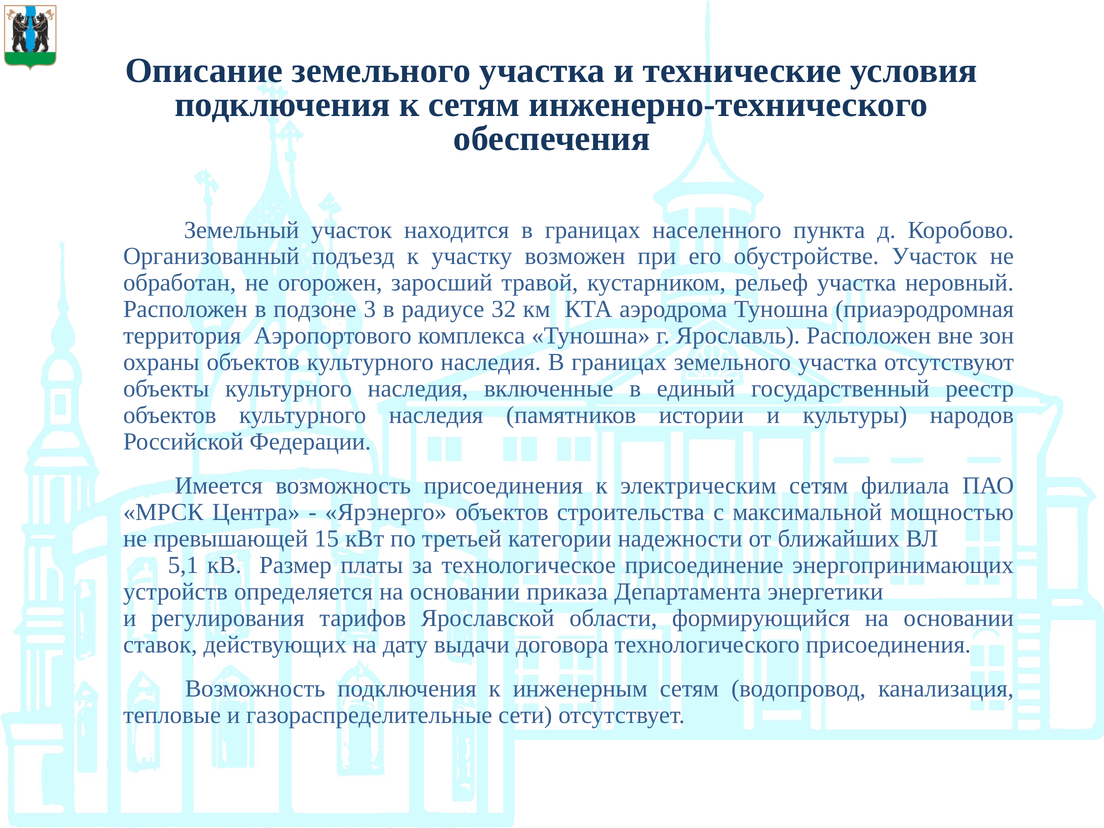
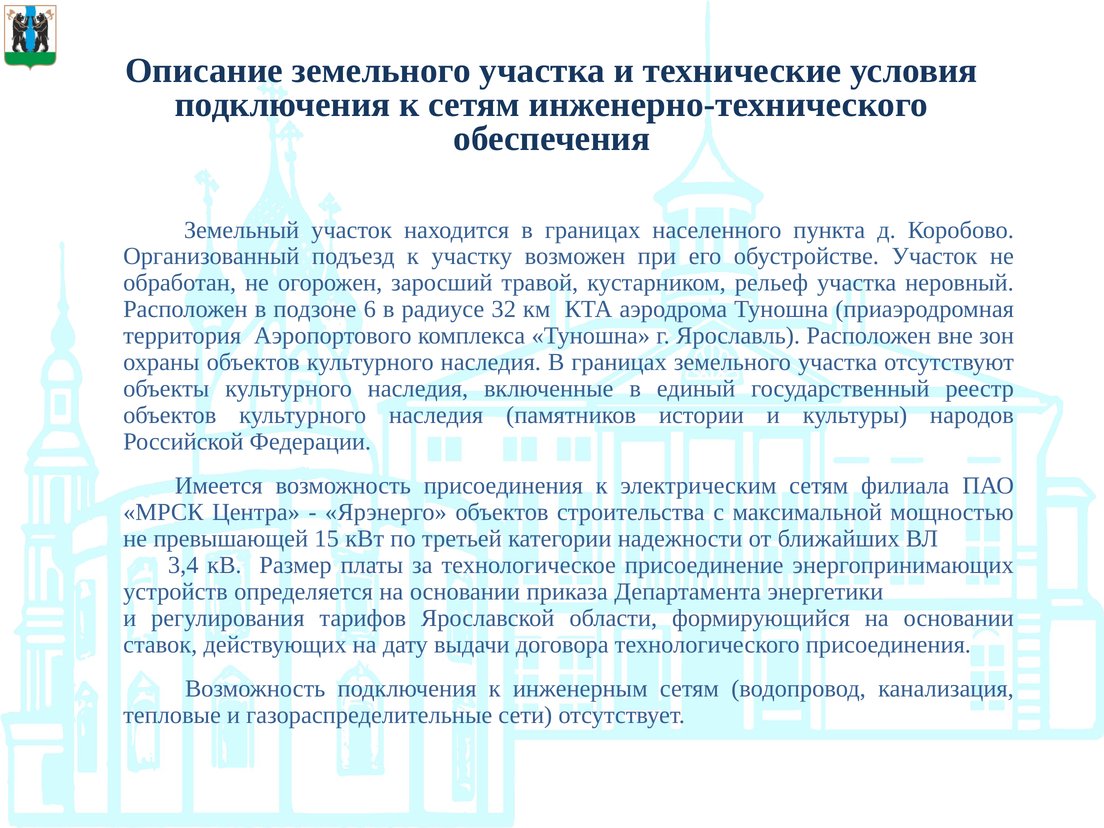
3: 3 -> 6 (370, 309)
5,1: 5,1 -> 3,4 (183, 565)
